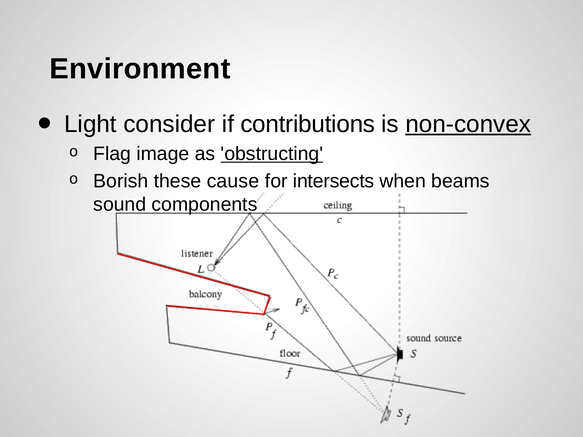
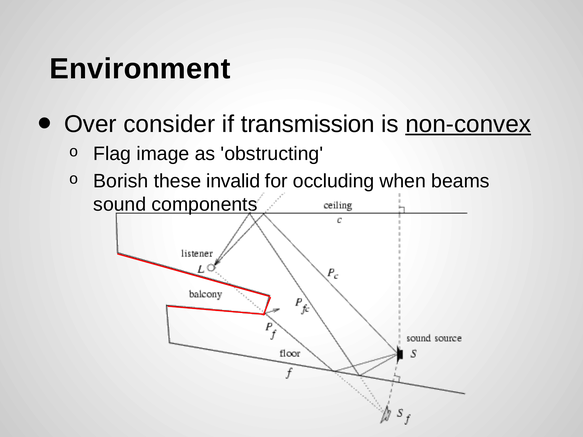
Light: Light -> Over (90, 124)
contributions: contributions -> transmission (308, 124)
obstructing underline: present -> none (272, 154)
cause: cause -> invalid (233, 181)
intersects: intersects -> occluding (334, 181)
